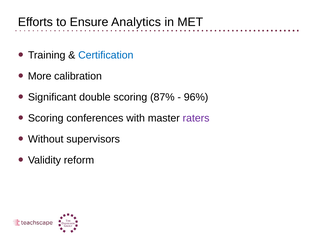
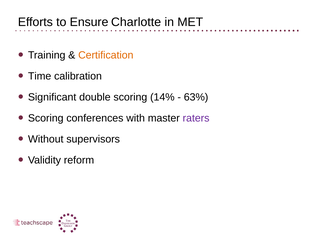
Analytics: Analytics -> Charlotte (136, 22)
Certification colour: blue -> orange (106, 55)
More: More -> Time (40, 76)
87%: 87% -> 14% (162, 97)
96%: 96% -> 63% (196, 97)
